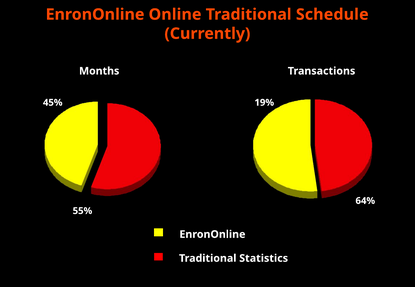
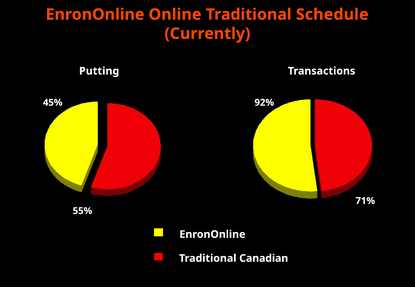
Months: Months -> Putting (99, 71)
19%: 19% -> 92% (264, 103)
64%: 64% -> 71% (365, 201)
Statistics: Statistics -> Canadian (264, 259)
